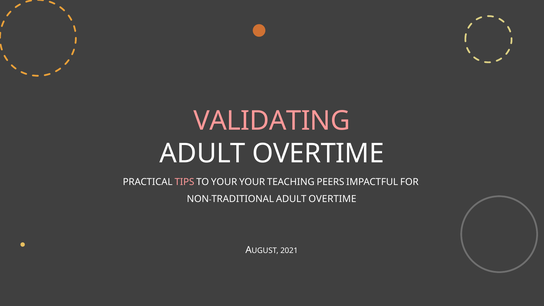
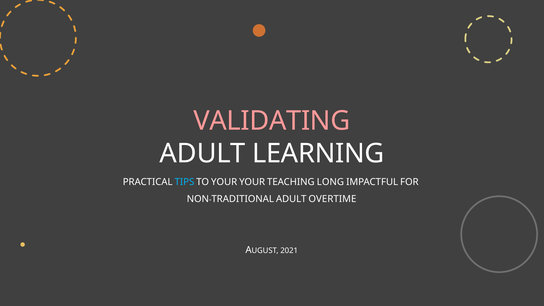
OVERTIME: OVERTIME -> LEARNING (318, 154)
TIPS colour: pink -> light blue (184, 182)
PEERS: PEERS -> LONG (330, 182)
